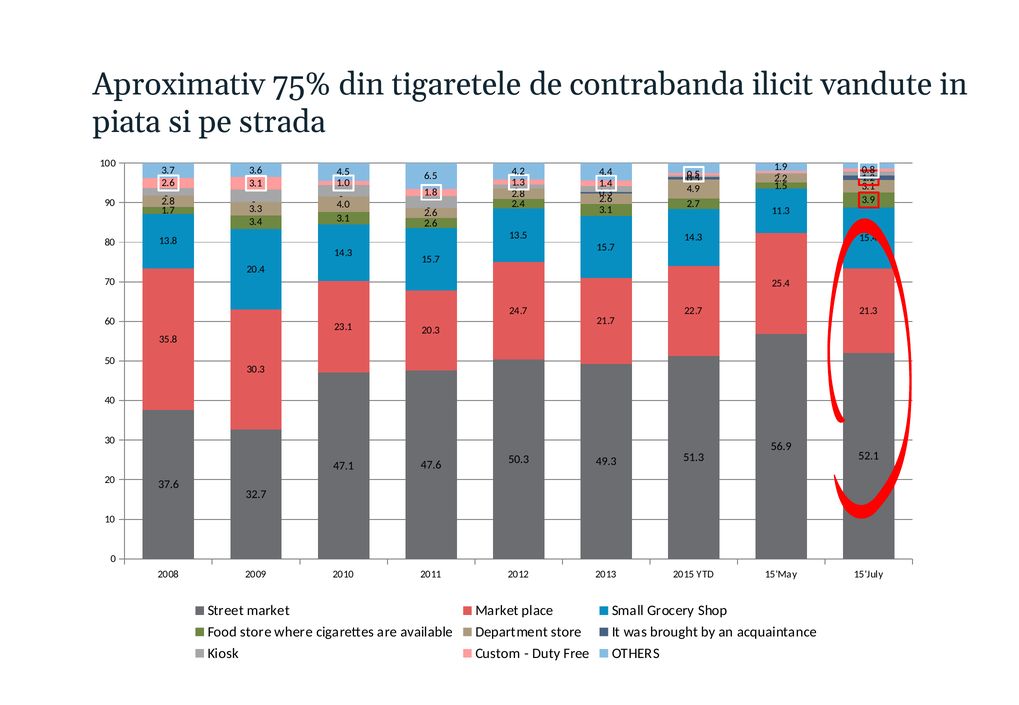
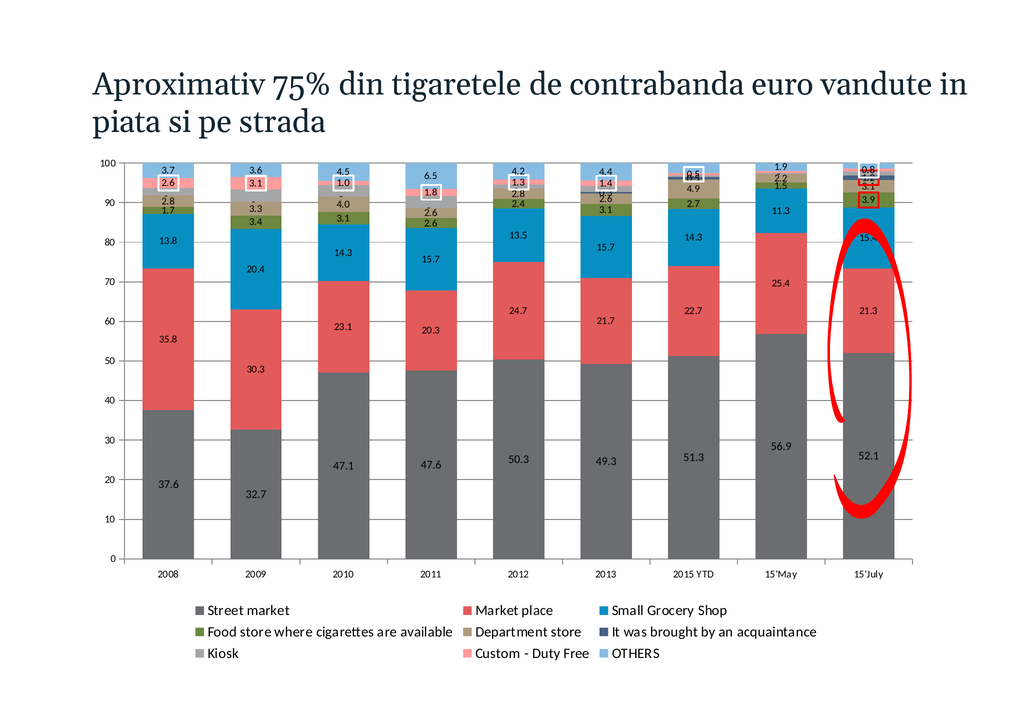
ilicit: ilicit -> euro (783, 84)
